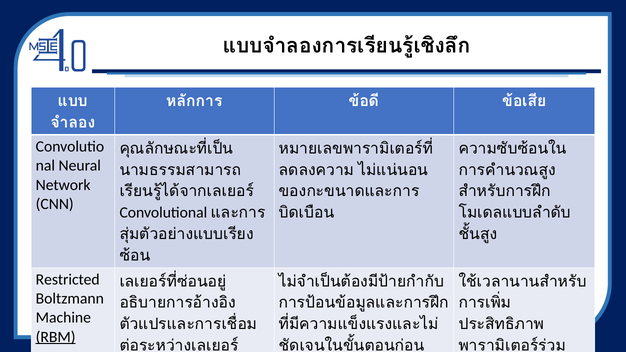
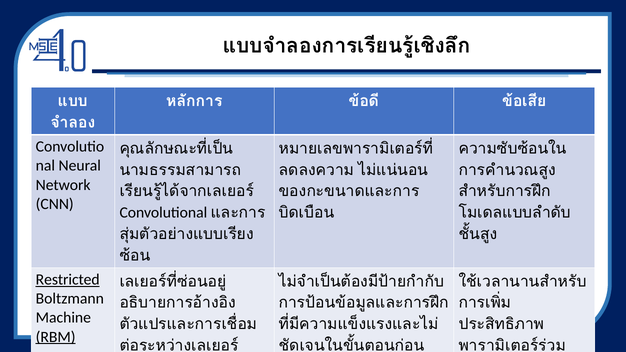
Restricted underline: none -> present (68, 280)
